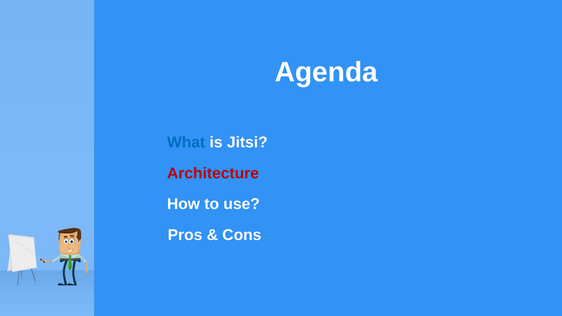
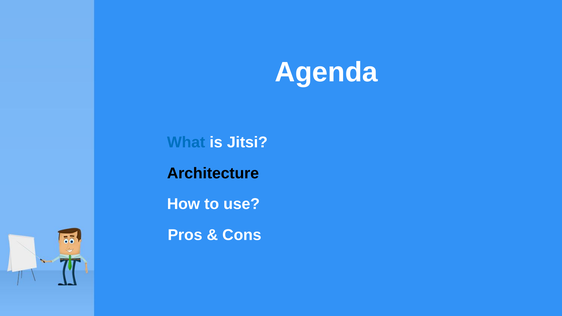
Architecture colour: red -> black (213, 173)
